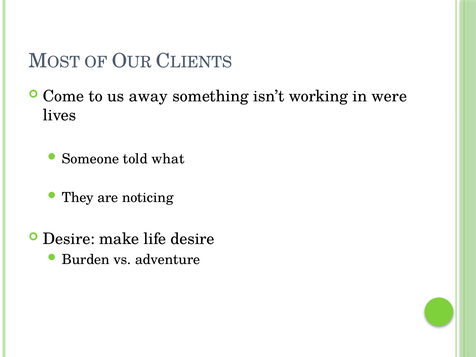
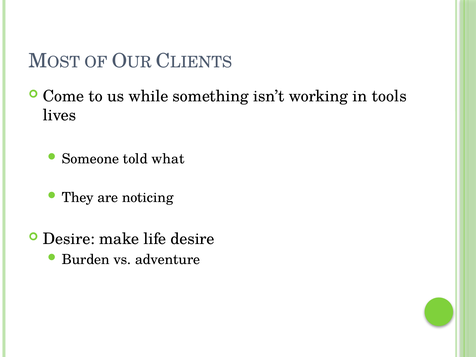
away: away -> while (148, 96)
were: were -> tools (389, 96)
